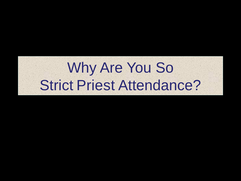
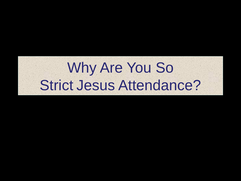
Priest: Priest -> Jesus (96, 85)
